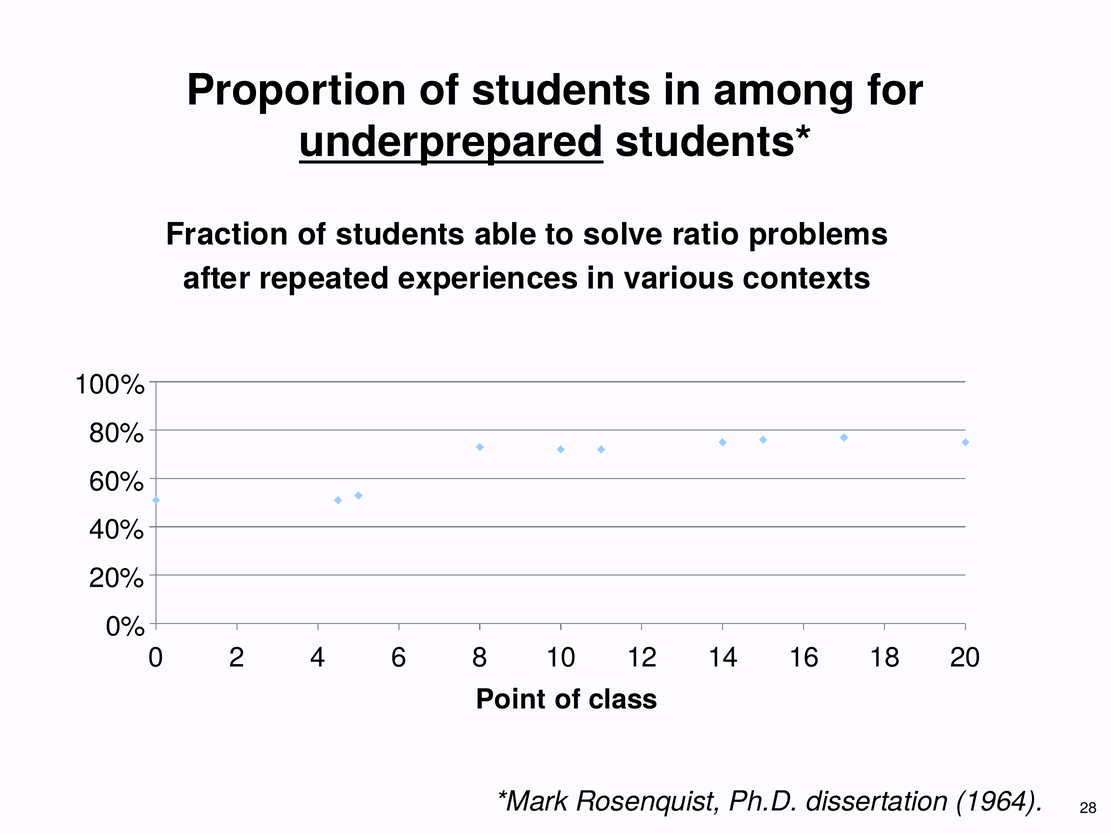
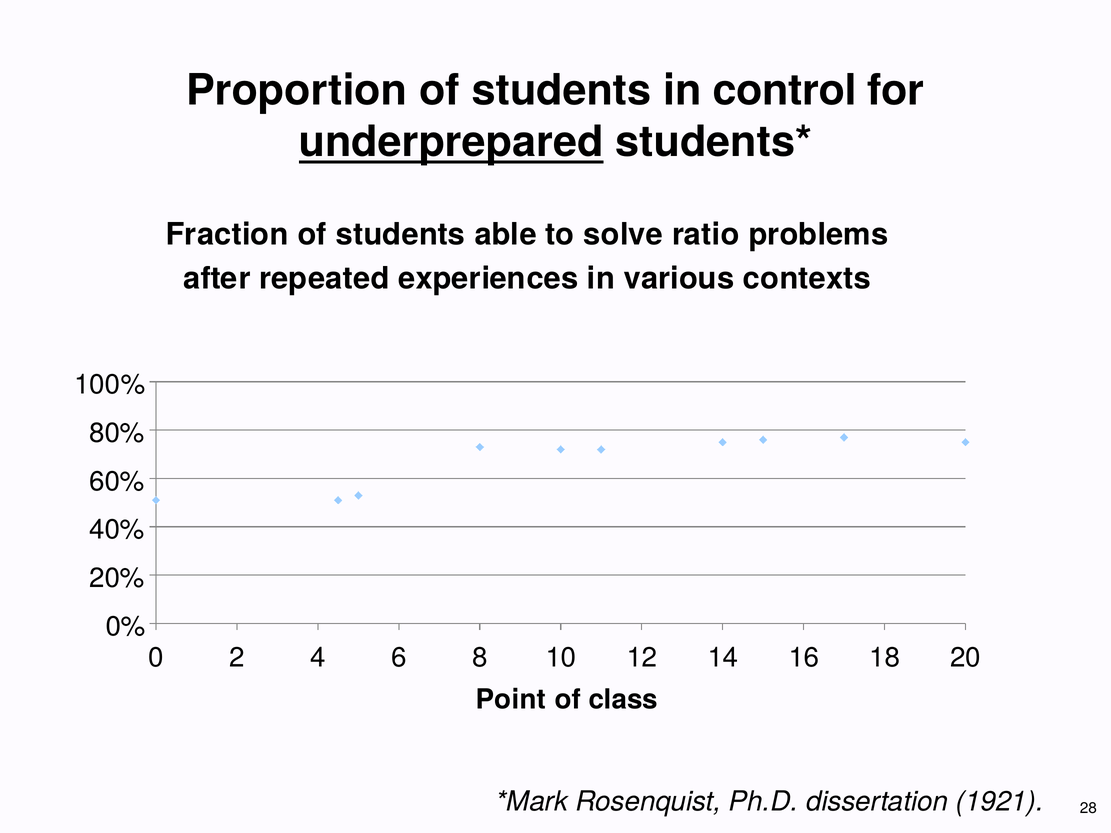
among: among -> control (785, 90)
1964: 1964 -> 1921 (1000, 802)
